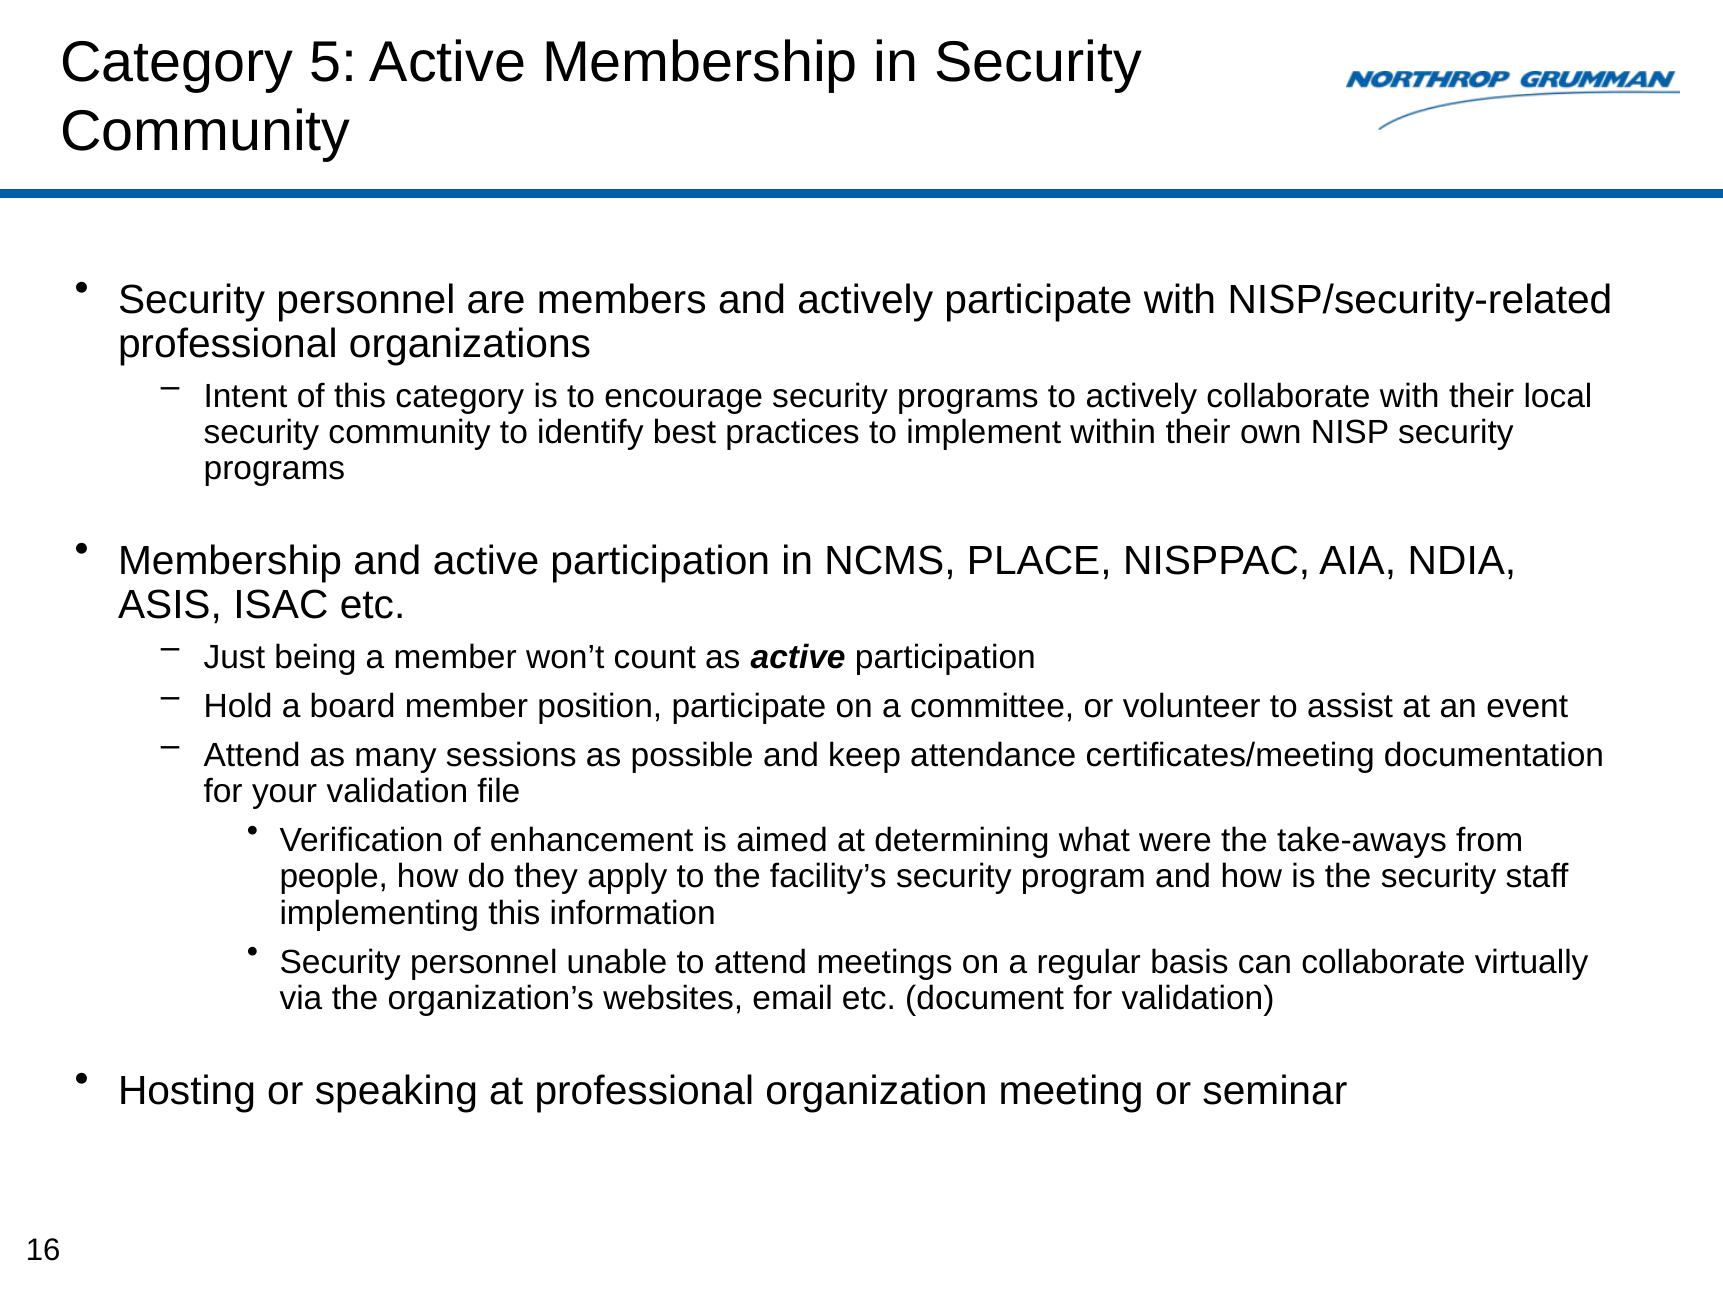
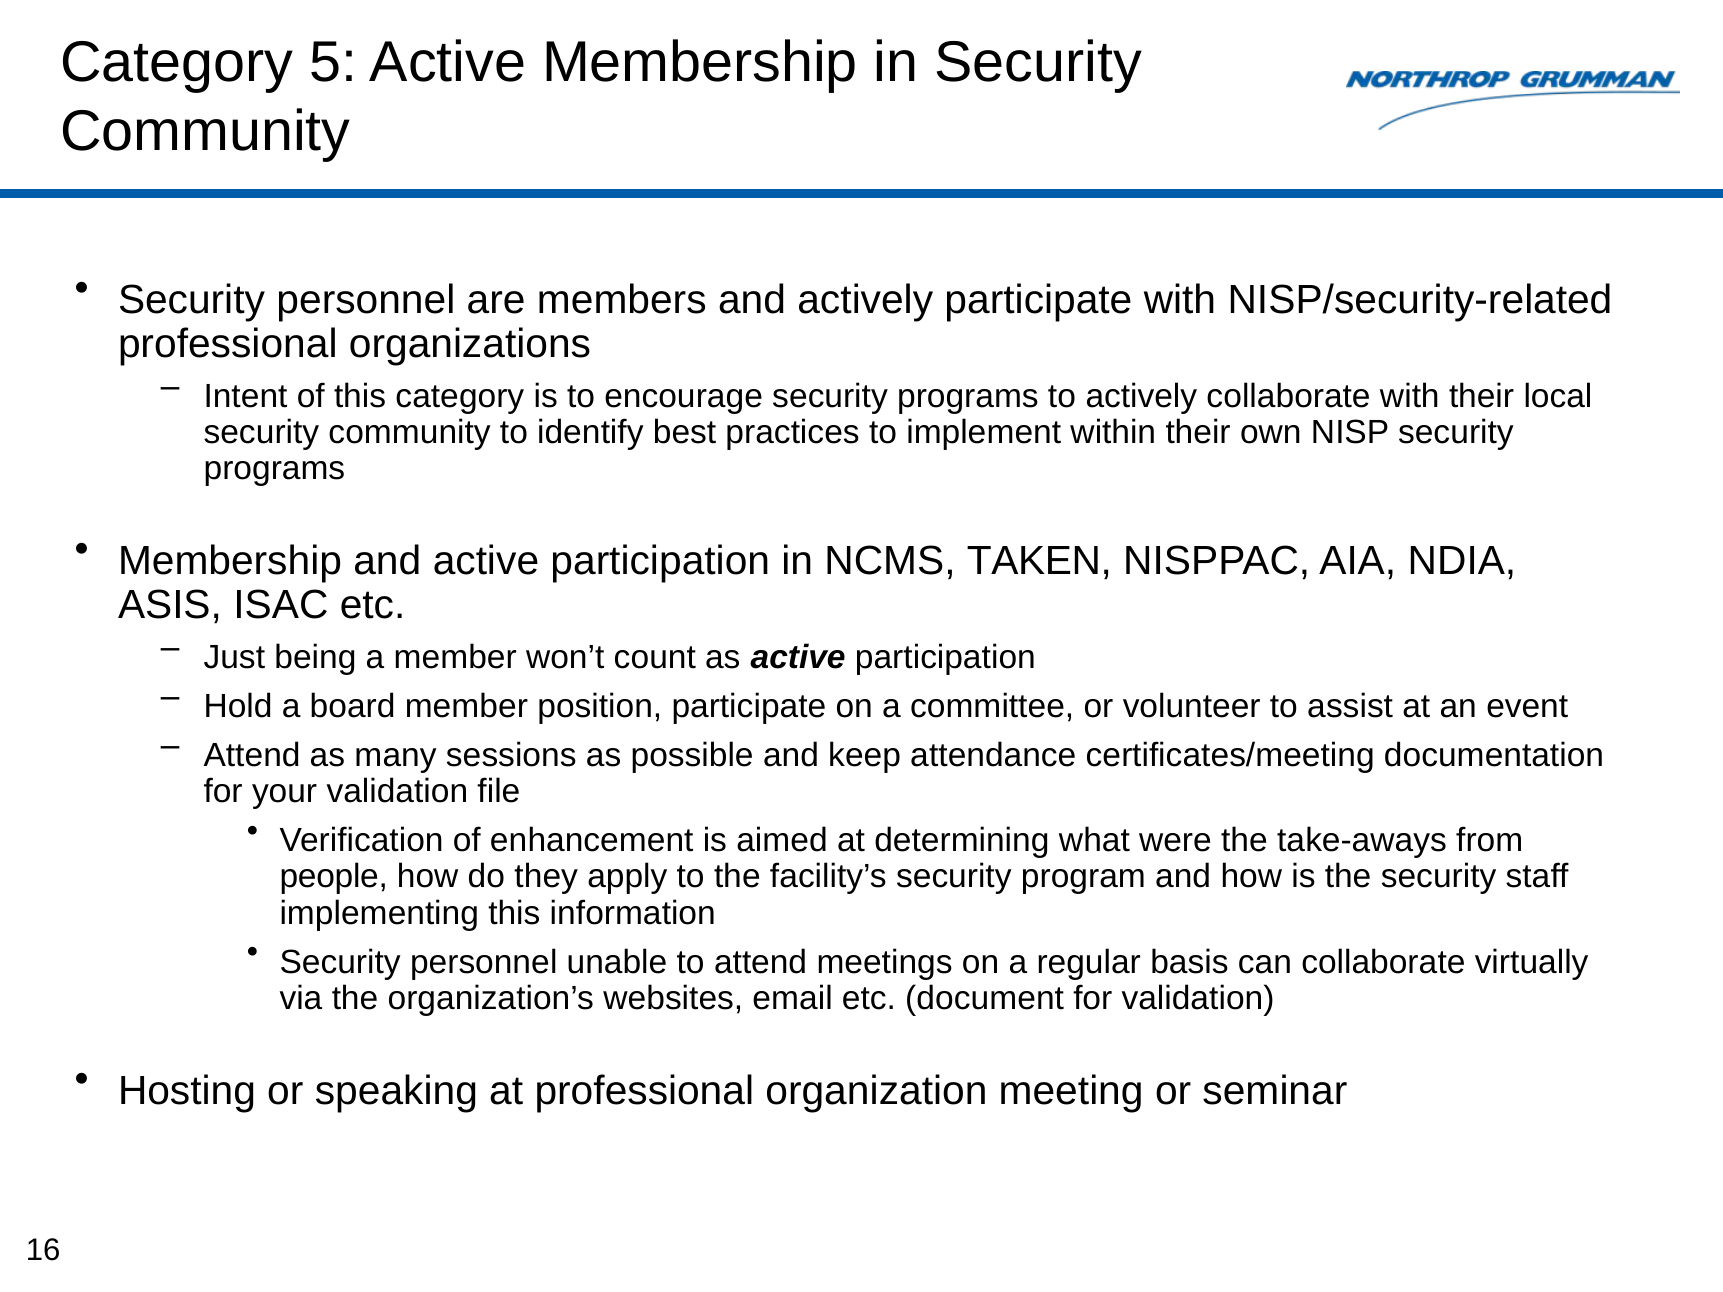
PLACE: PLACE -> TAKEN (1039, 561)
